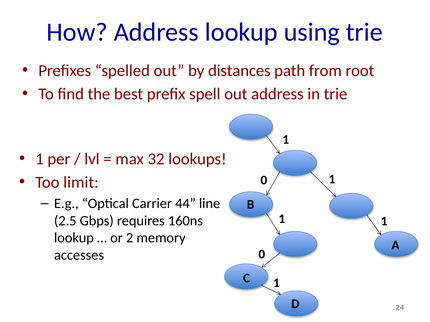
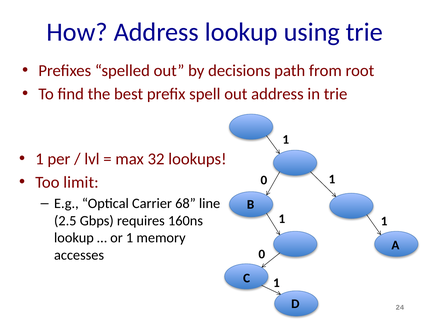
distances: distances -> decisions (239, 71)
44: 44 -> 68 (185, 204)
or 2: 2 -> 1 (130, 238)
